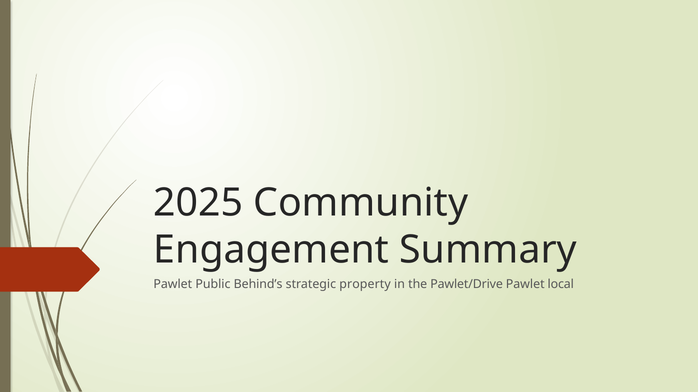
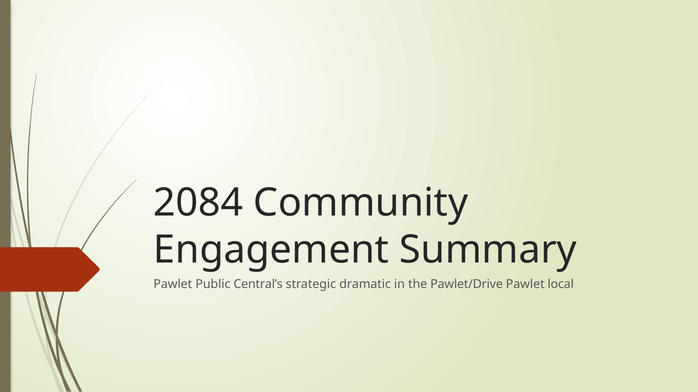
2025: 2025 -> 2084 (198, 203)
Behind’s: Behind’s -> Central’s (258, 284)
property: property -> dramatic (365, 284)
